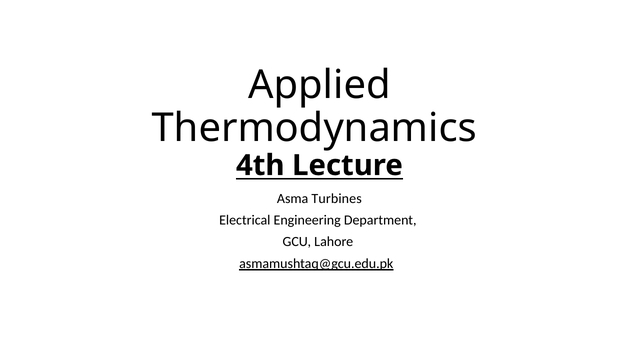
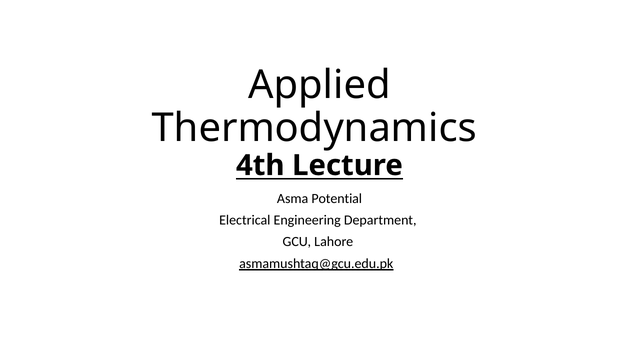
Turbines: Turbines -> Potential (337, 199)
